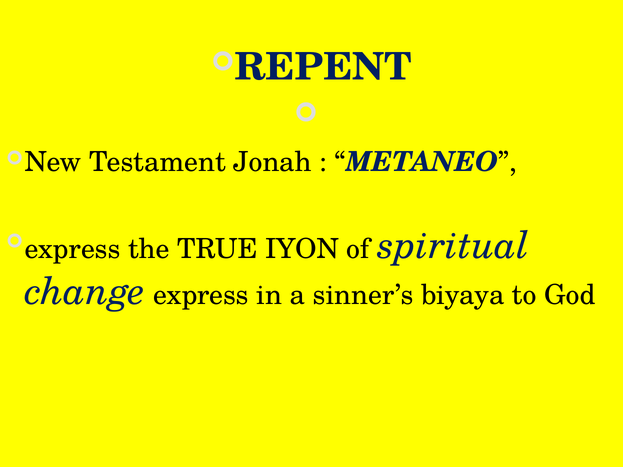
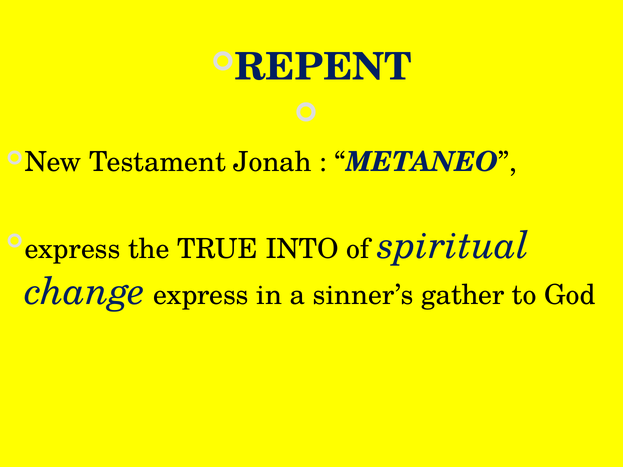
IYON: IYON -> INTO (302, 249)
biyaya: biyaya -> gather (463, 295)
